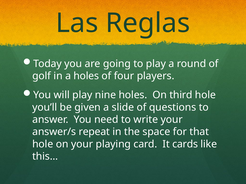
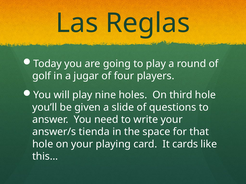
a holes: holes -> jugar (86, 76)
repeat: repeat -> tienda (94, 132)
